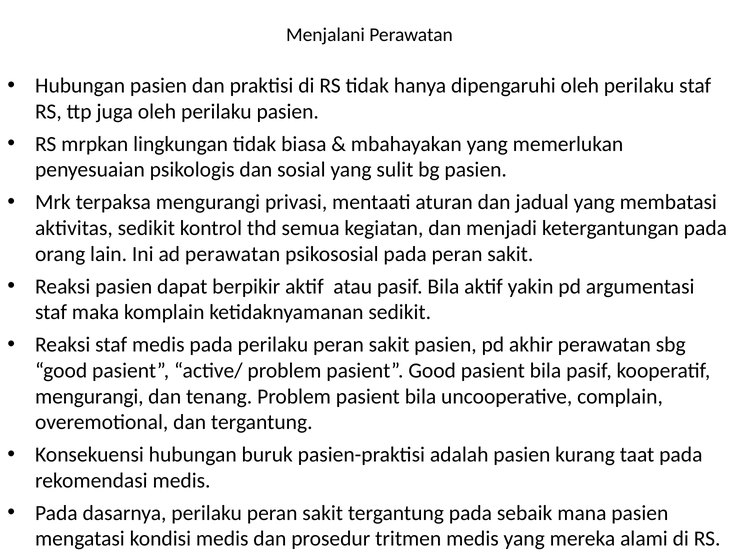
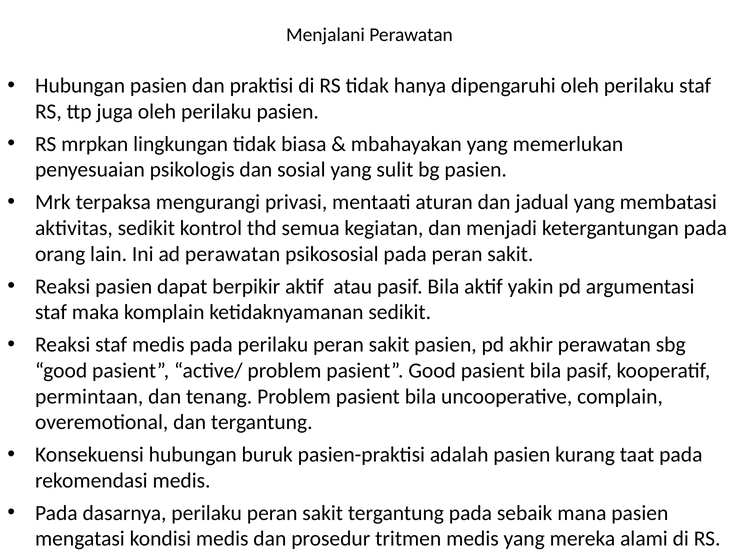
mengurangi: mengurangi -> permintaan (89, 397)
